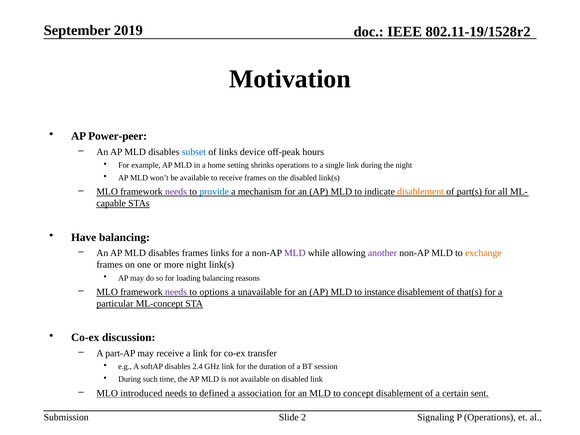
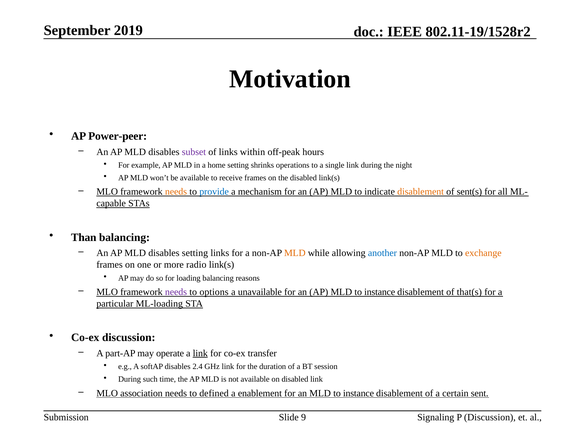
subset colour: blue -> purple (194, 152)
device: device -> within (253, 152)
needs colour: purple -> orange (176, 192)
part(s: part(s -> sent(s (469, 192)
Have: Have -> Than (84, 237)
disables frames: frames -> setting (195, 253)
MLD colour: purple -> orange (295, 253)
another colour: purple -> blue (382, 253)
more night: night -> radio (196, 265)
ML-concept: ML-concept -> ML-loading (159, 304)
may receive: receive -> operate (170, 353)
link underline: none -> present (200, 353)
introduced: introduced -> association (141, 393)
association: association -> enablement (260, 393)
an MLD to concept: concept -> instance (358, 393)
2: 2 -> 9 (304, 417)
P Operations: Operations -> Discussion (490, 417)
